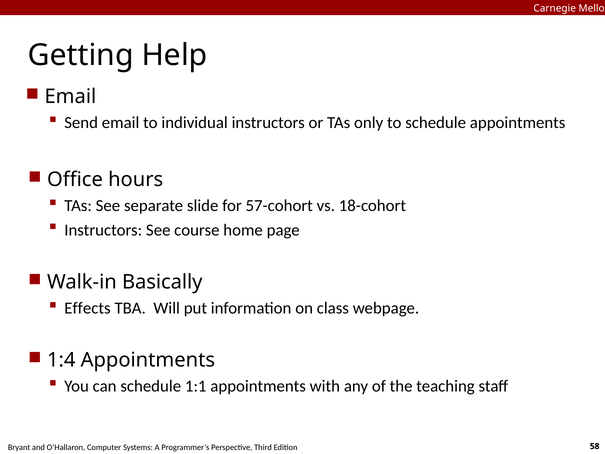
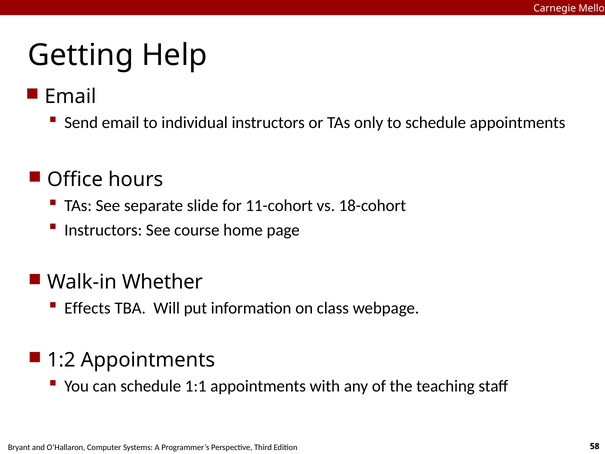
57-cohort: 57-cohort -> 11-cohort (279, 206)
Basically: Basically -> Whether (162, 282)
1:4: 1:4 -> 1:2 (61, 360)
